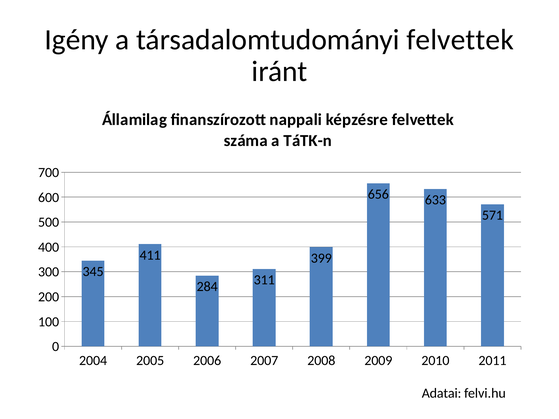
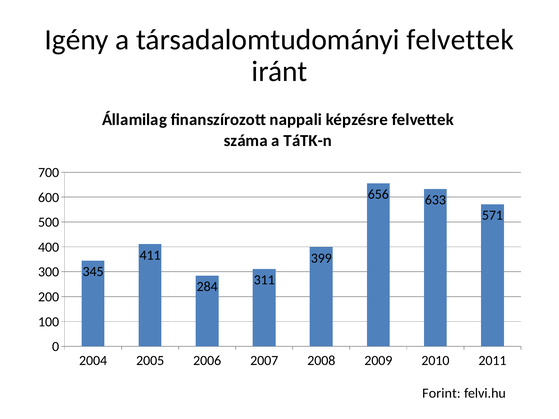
Adatai: Adatai -> Forint (441, 393)
